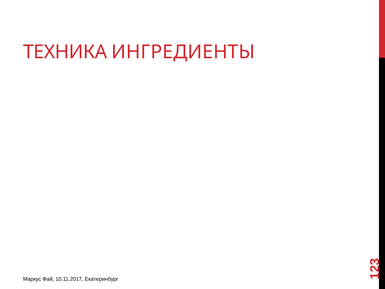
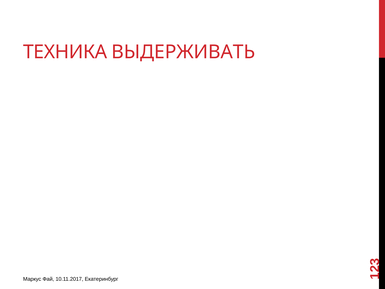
ИНГРЕДИЕНТЫ: ИНГРЕДИЕНТЫ -> ВЫДЕРЖИВАТЬ (183, 52)
